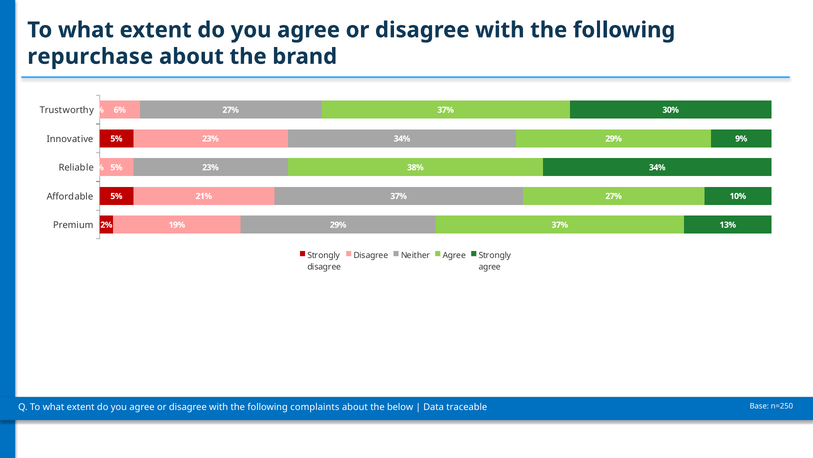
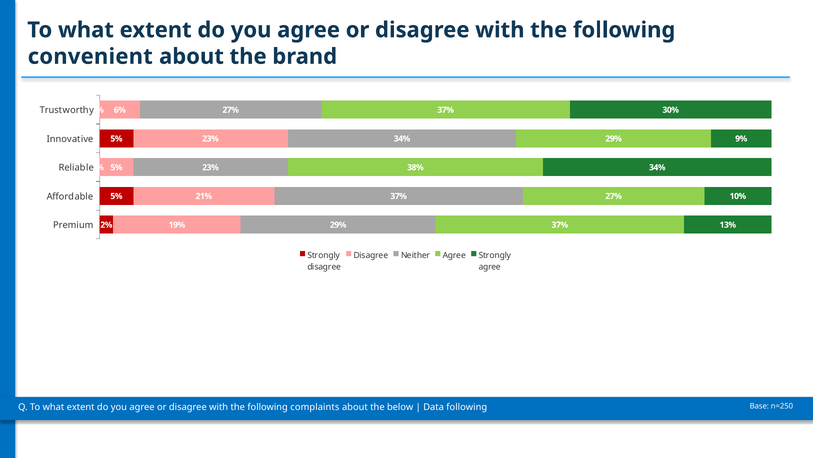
repurchase: repurchase -> convenient (90, 56)
Data traceable: traceable -> following (467, 407)
